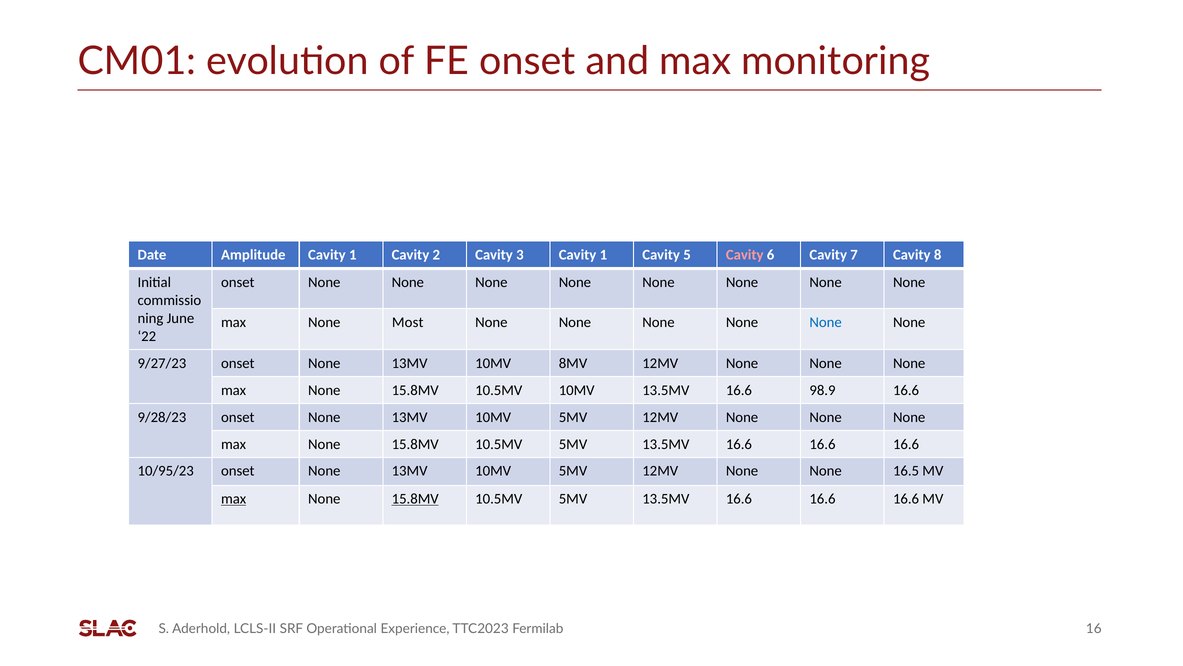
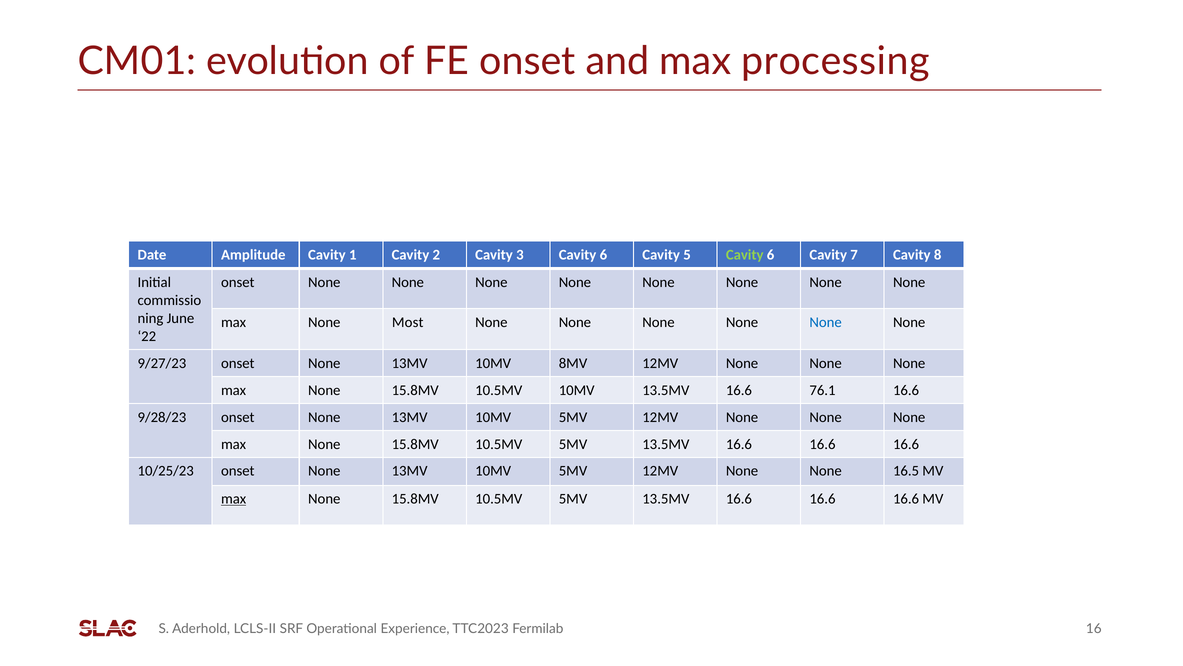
monitoring: monitoring -> processing (836, 61)
3 Cavity 1: 1 -> 6 (603, 254)
Cavity colour: pink -> light green (745, 254)
98.9: 98.9 -> 76.1 (822, 390)
10/95/23: 10/95/23 -> 10/25/23 (166, 471)
15.8MV underline: present -> none (415, 498)
